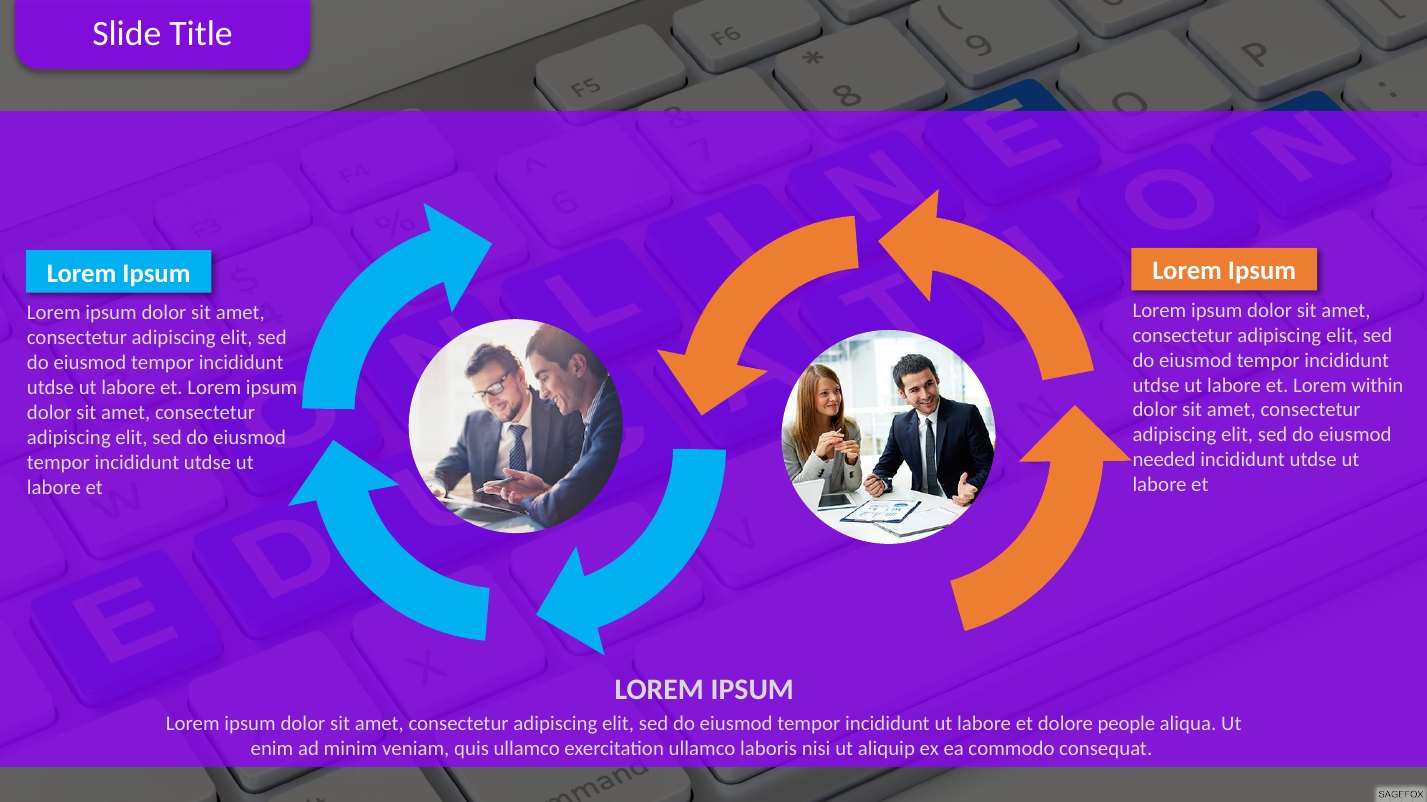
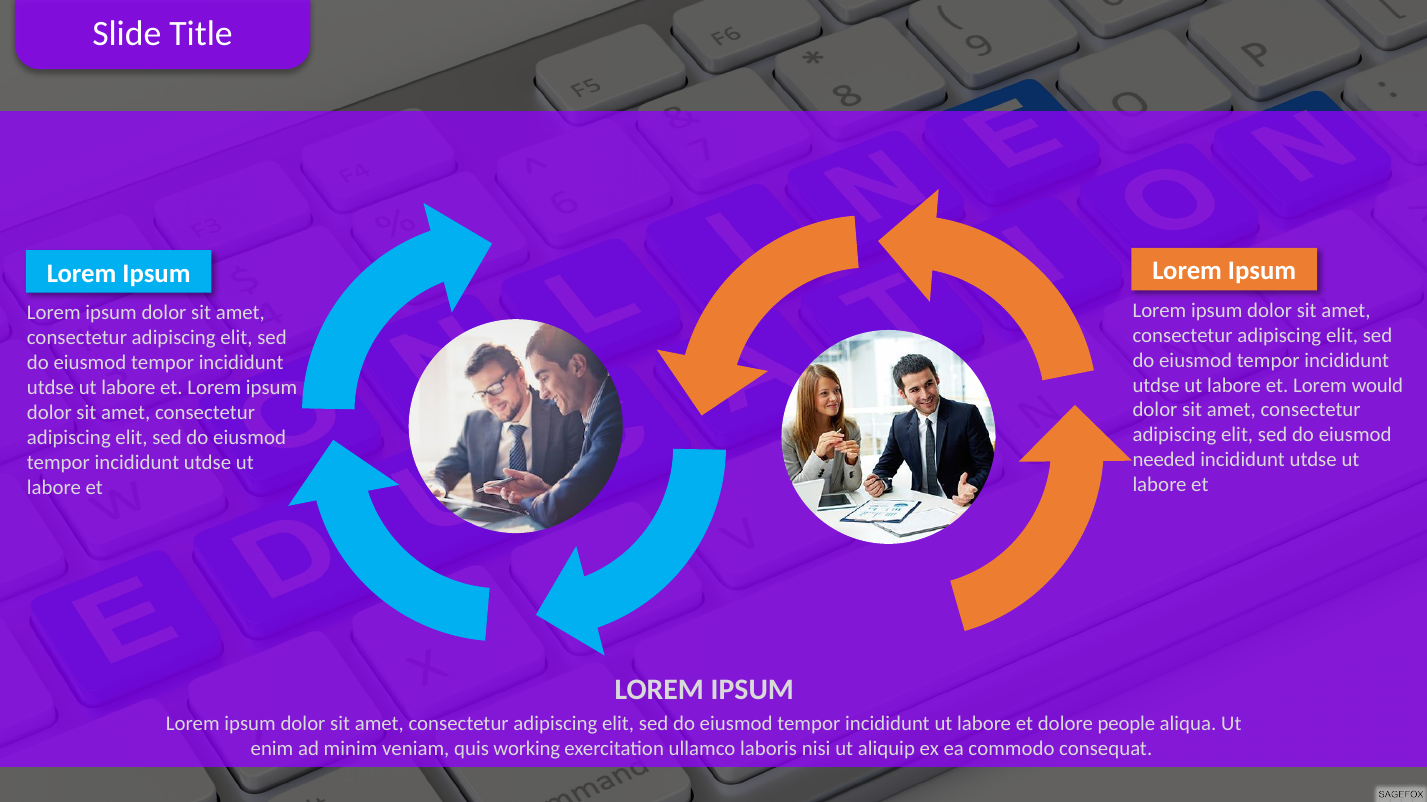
within: within -> would (1377, 385)
quis ullamco: ullamco -> working (527, 749)
